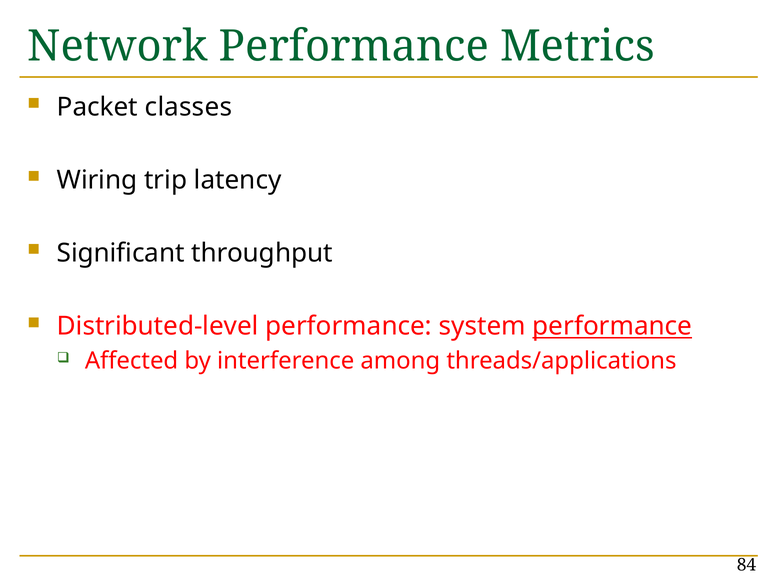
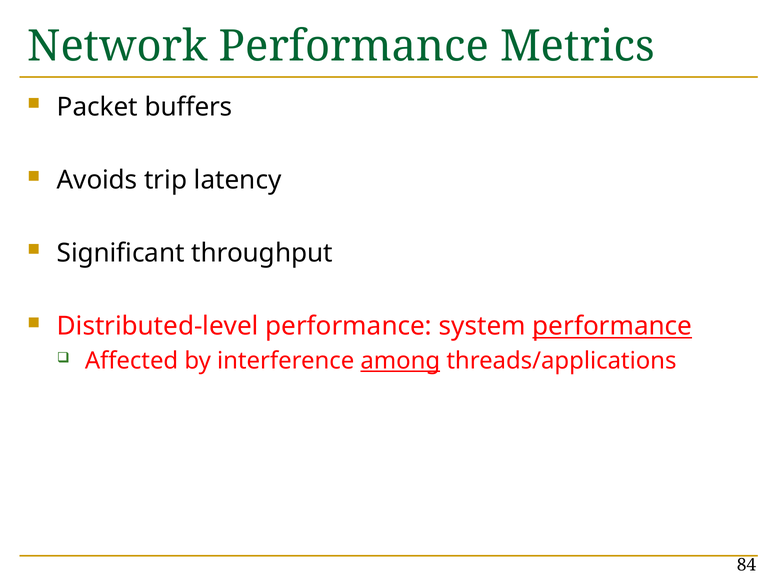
classes: classes -> buffers (189, 107)
Wiring: Wiring -> Avoids (97, 180)
among underline: none -> present (400, 361)
